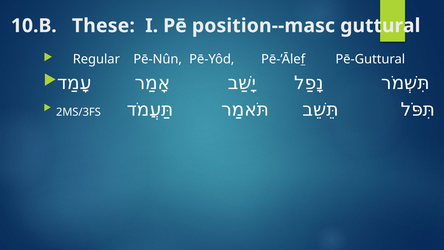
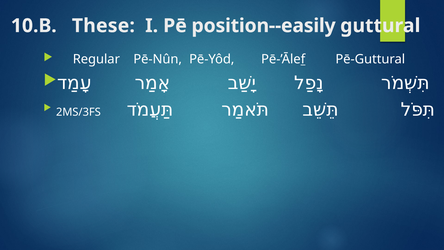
position--masc: position--masc -> position--easily (264, 26)
